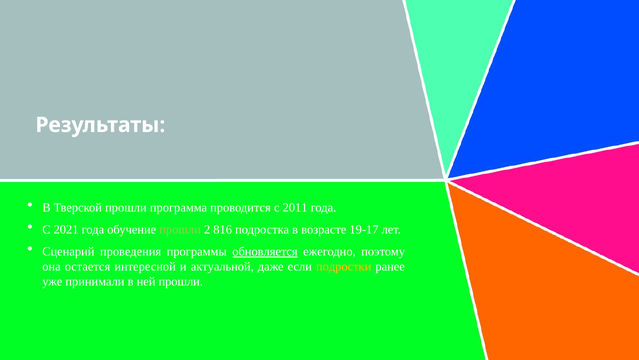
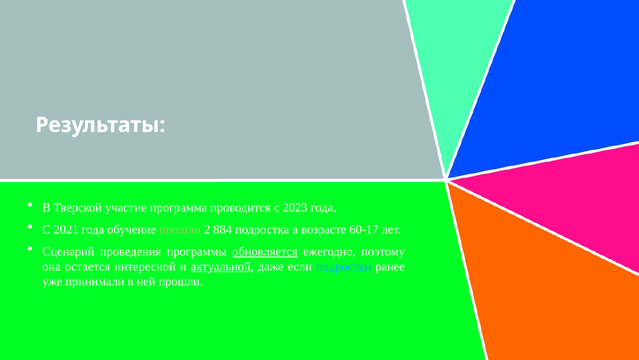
Тверской прошли: прошли -> участие (126, 207)
2011: 2011 -> 2023 (295, 207)
816: 816 -> 884 (223, 229)
19-17: 19-17 -> 60-17 (364, 229)
актуальной underline: none -> present (222, 266)
подростки colour: yellow -> light blue (344, 266)
